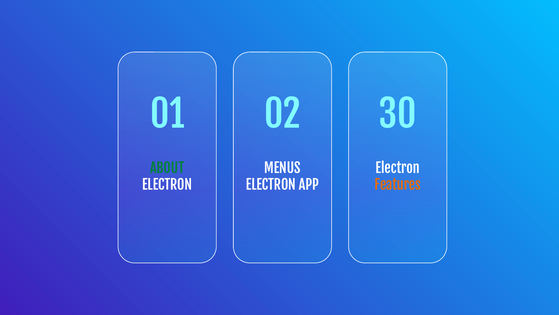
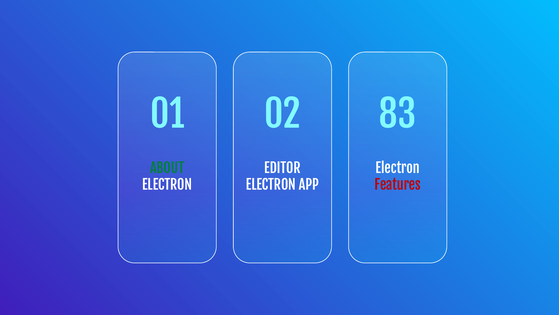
30: 30 -> 83 (398, 115)
MENUS: MENUS -> EDITOR (282, 168)
Features colour: orange -> red (398, 185)
